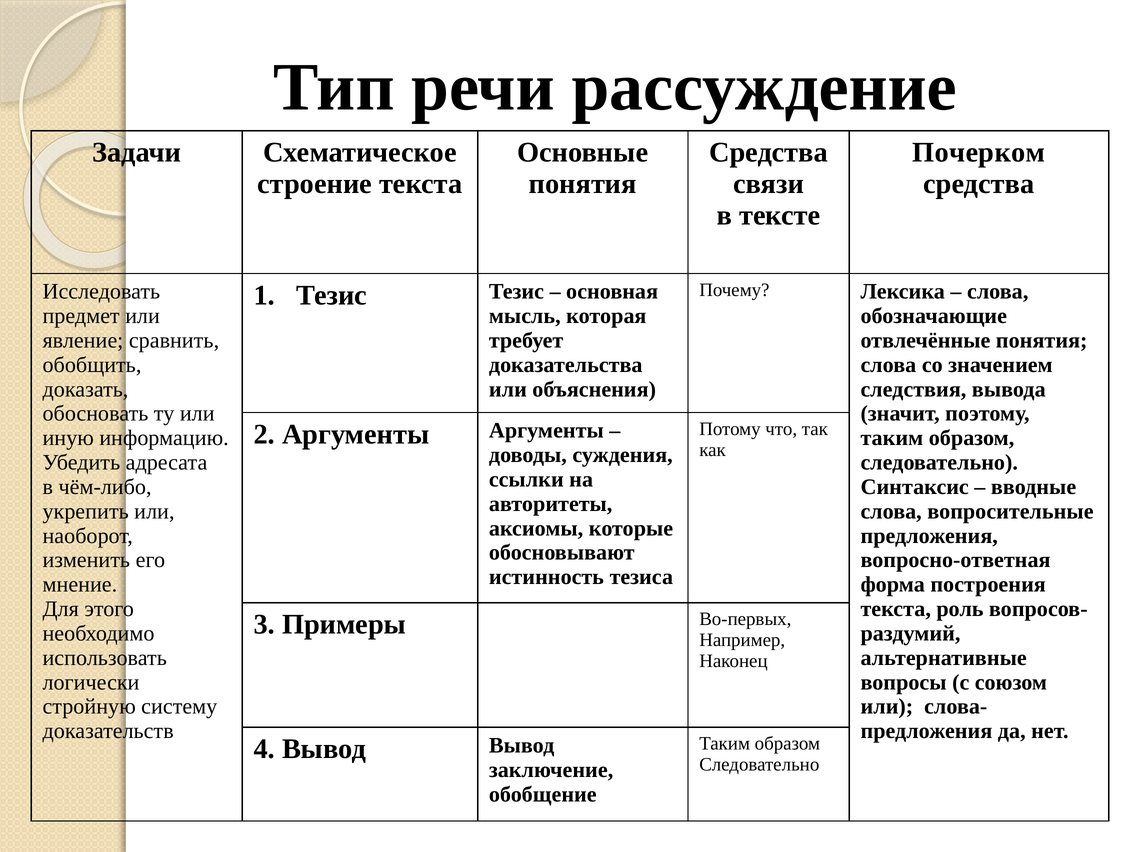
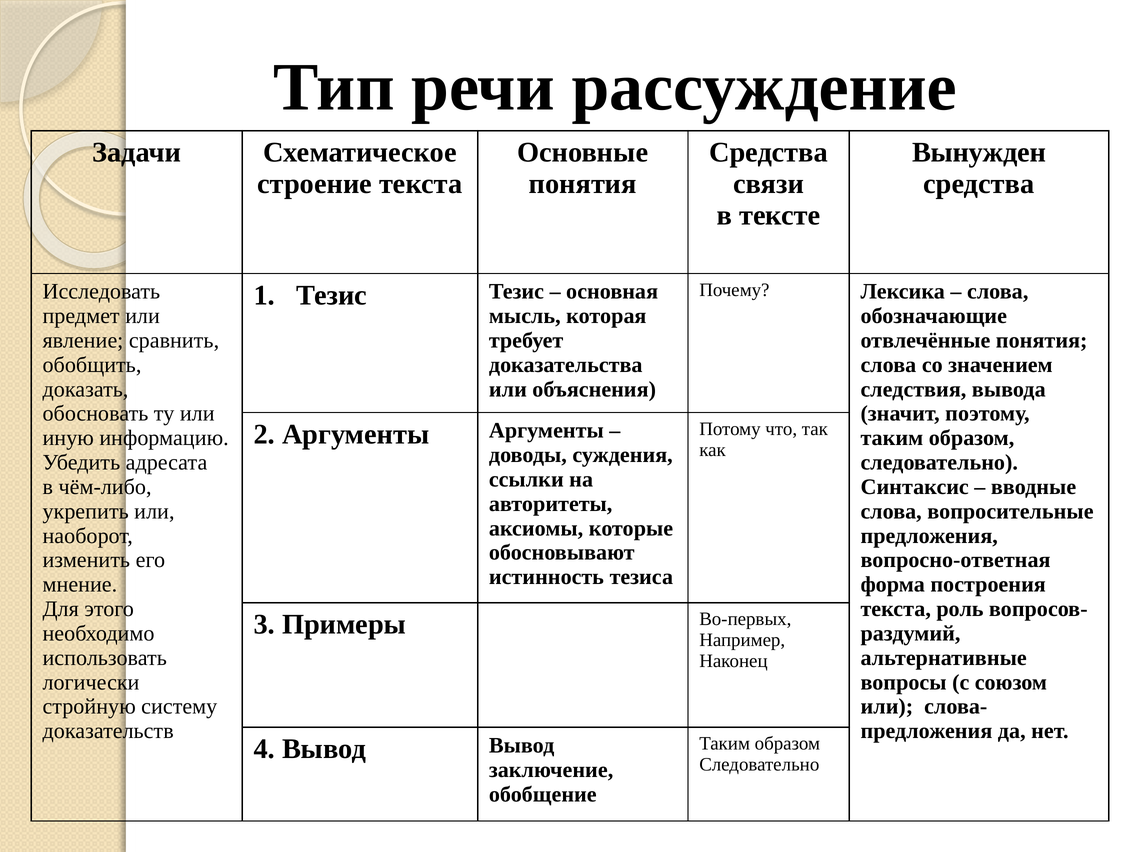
Почерком: Почерком -> Вынужден (979, 152)
